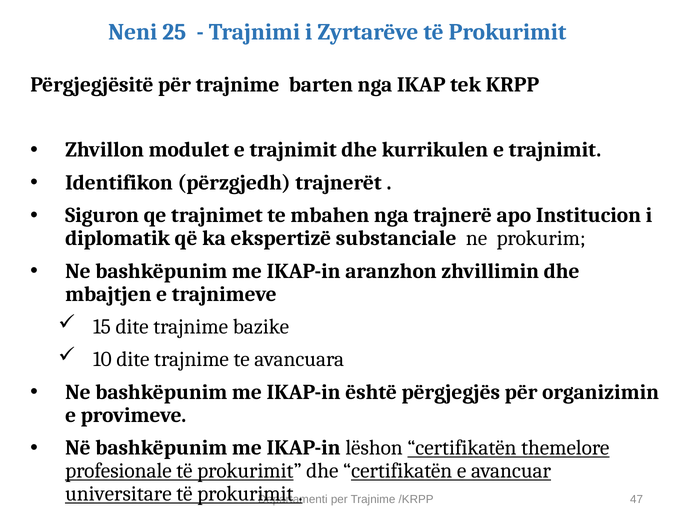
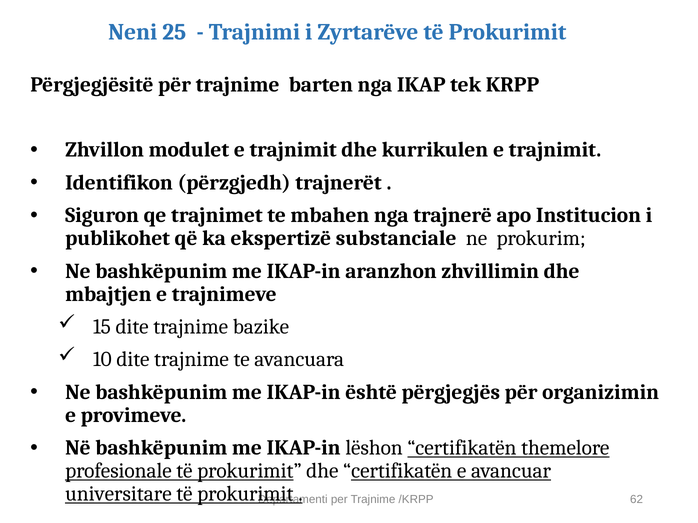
diplomatik: diplomatik -> publikohet (118, 239)
47: 47 -> 62 (637, 500)
